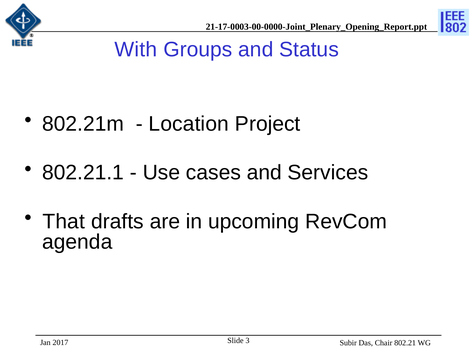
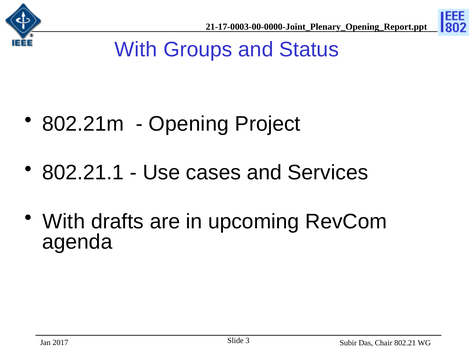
Location: Location -> Opening (189, 124)
That: That -> With (64, 221)
